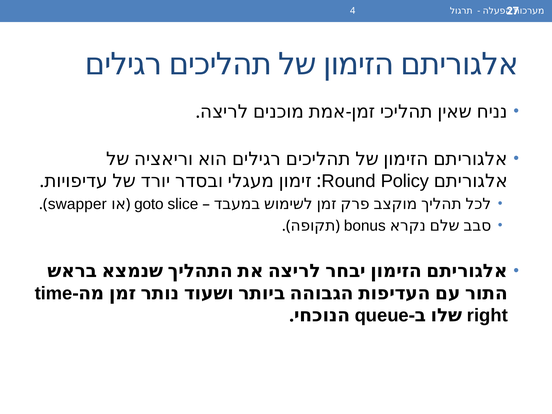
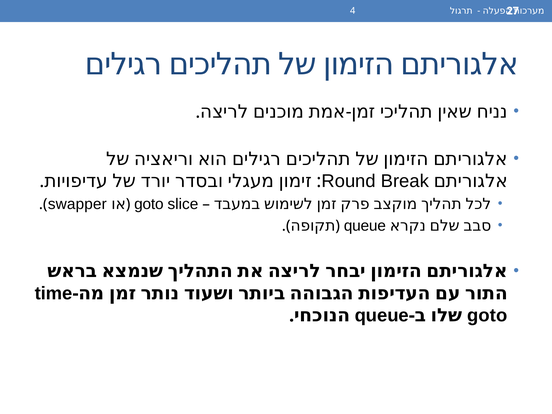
Policy: Policy -> Break (405, 181)
bonus: bonus -> queue (365, 226)
right: right -> goto (487, 315)
